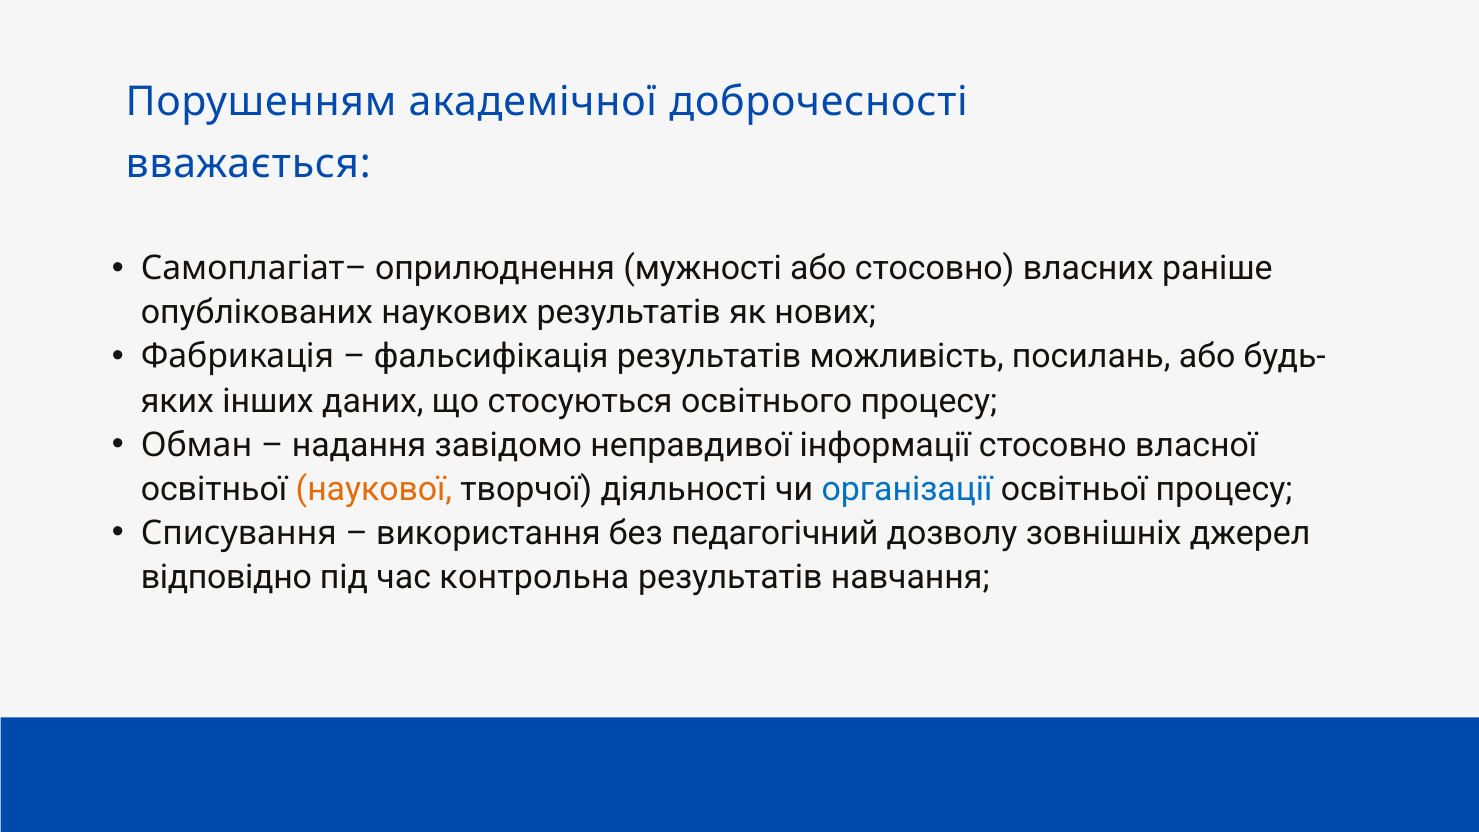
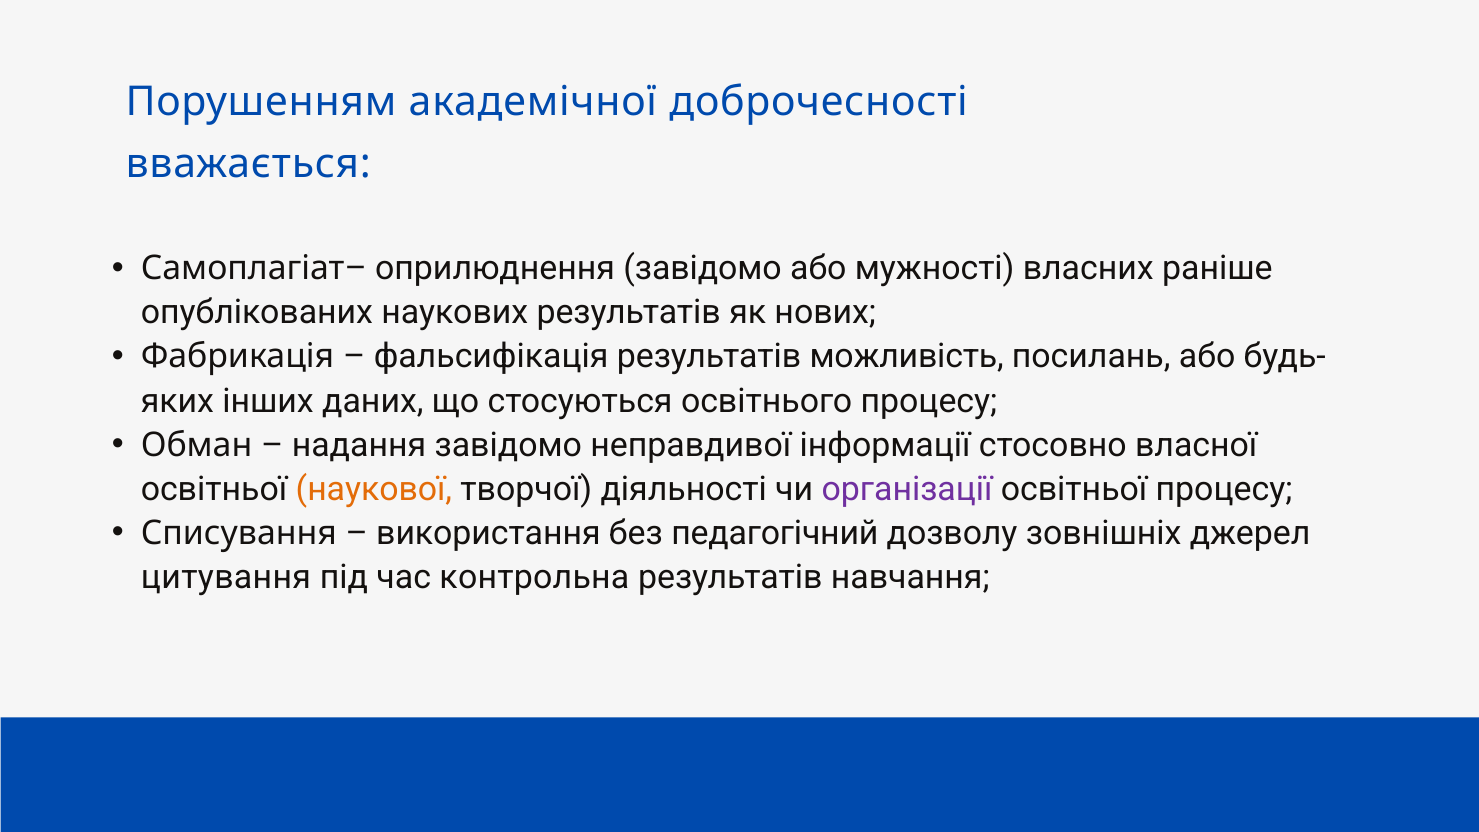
оприлюднення мужності: мужності -> завідомо (703, 269)
або стосовно: стосовно -> мужності (935, 269)
організації colour: blue -> purple (907, 489)
відповідно: відповідно -> цитування (226, 577)
